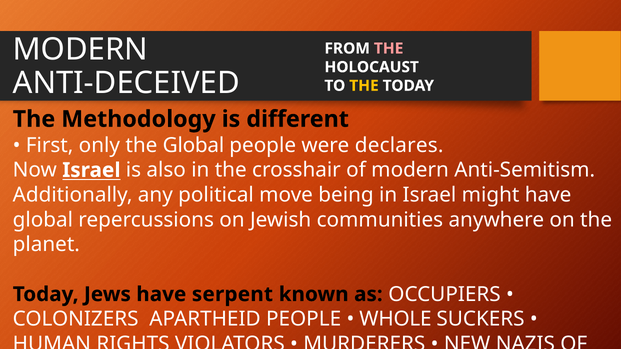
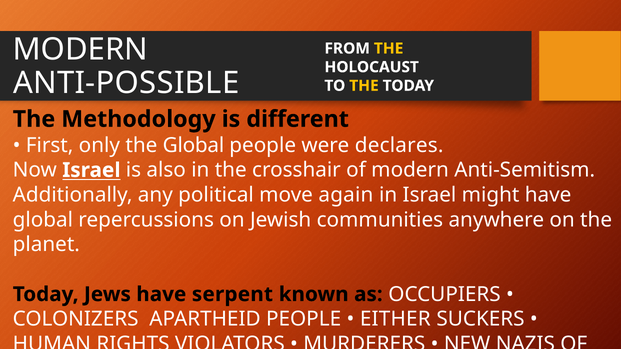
THE colour: pink -> yellow (389, 49)
ANTI-DECEIVED: ANTI-DECEIVED -> ANTI-POSSIBLE (126, 83)
being: being -> again (346, 195)
WHOLE: WHOLE -> EITHER (395, 319)
